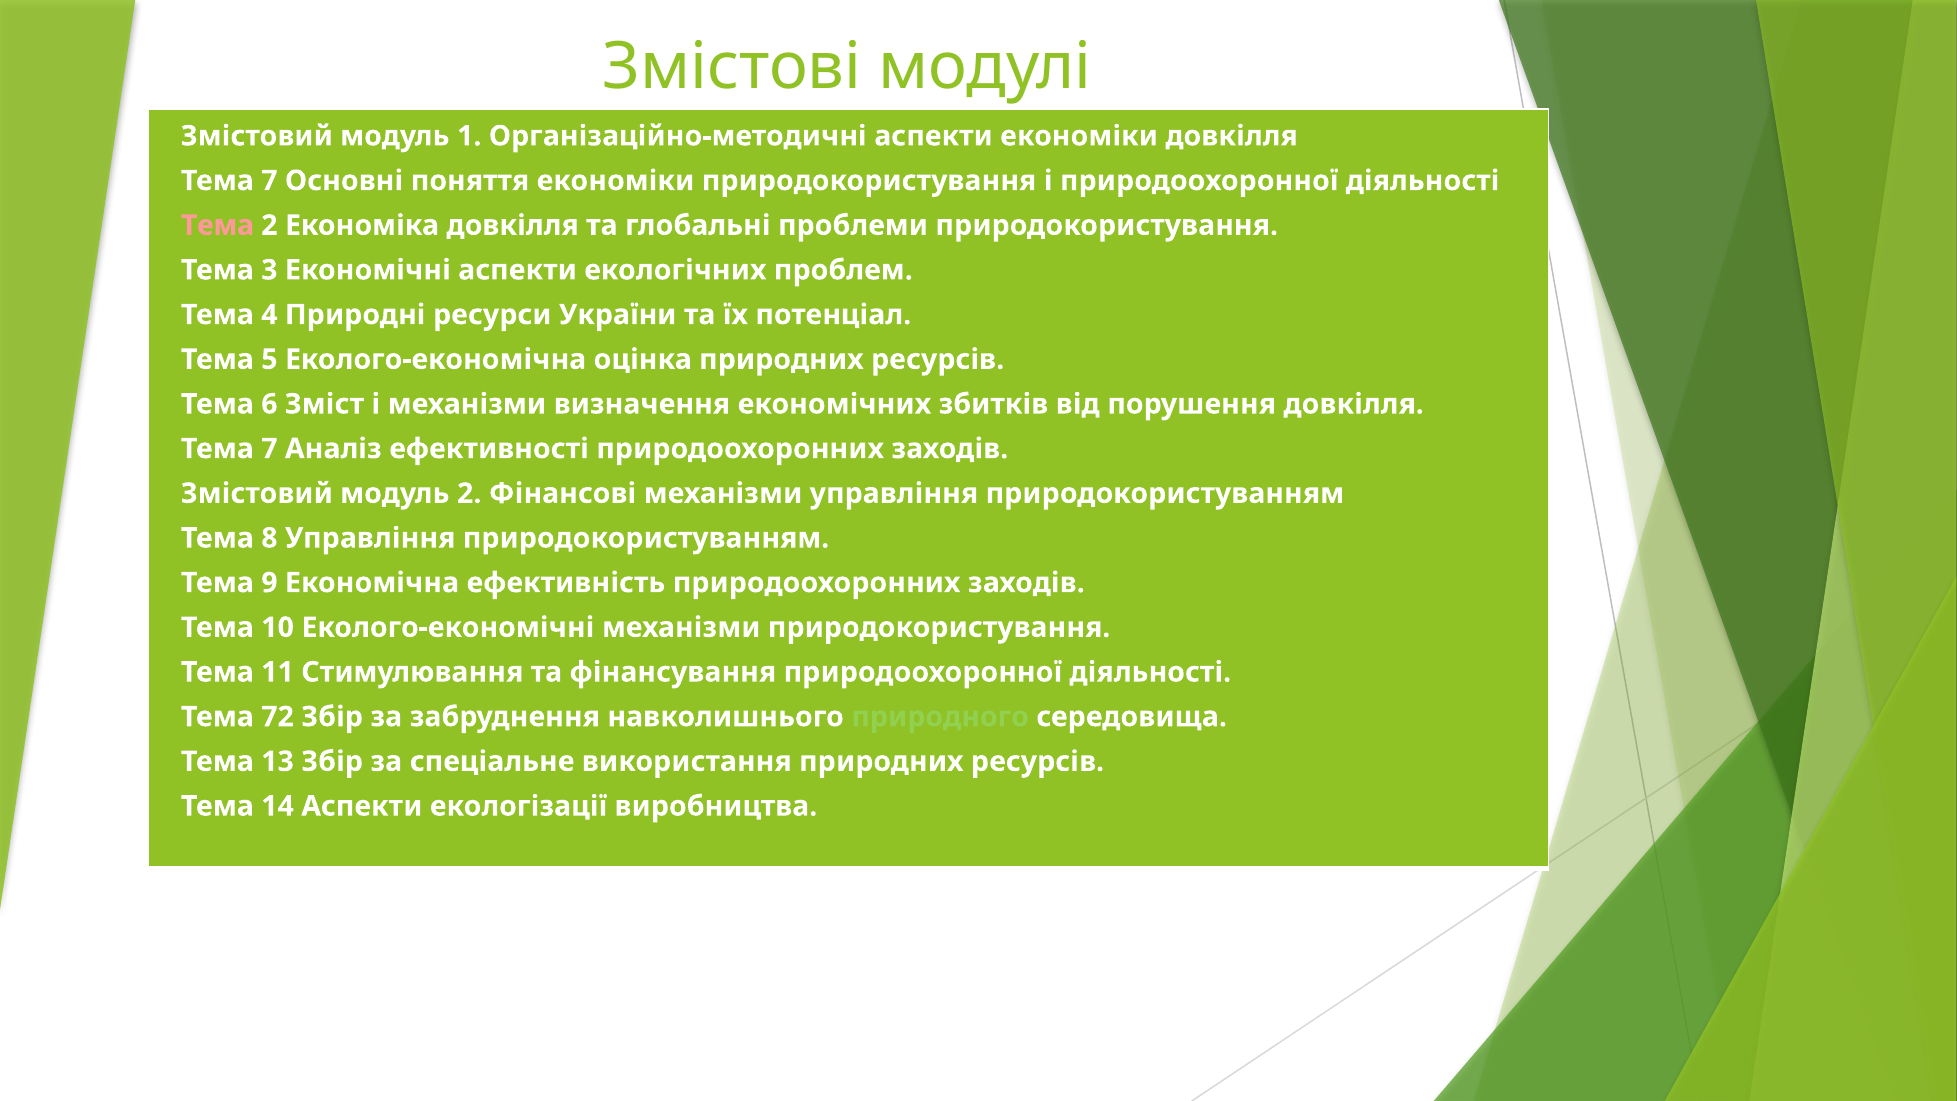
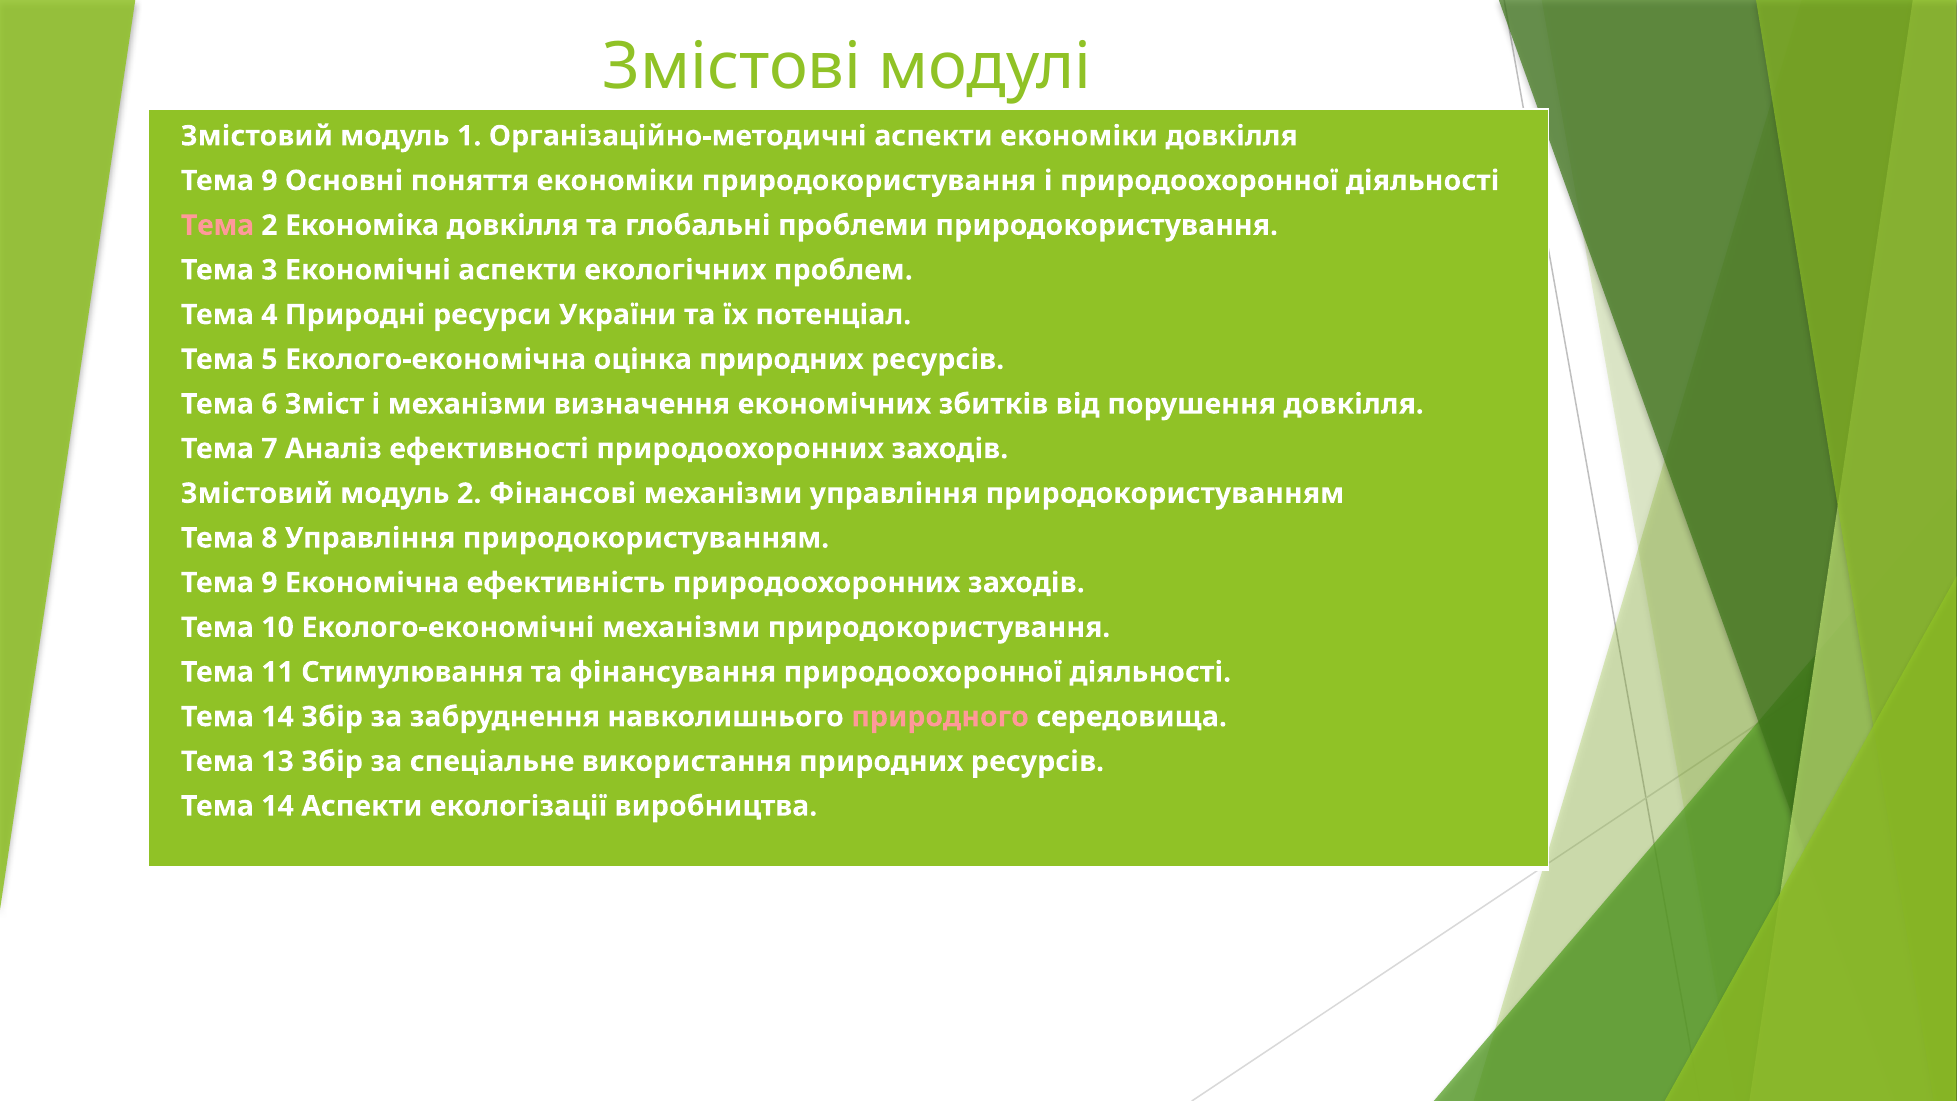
7: 7 -> 9 (269, 181)
72: 72 -> 14 (278, 717)
природного colour: light green -> pink (940, 717)
